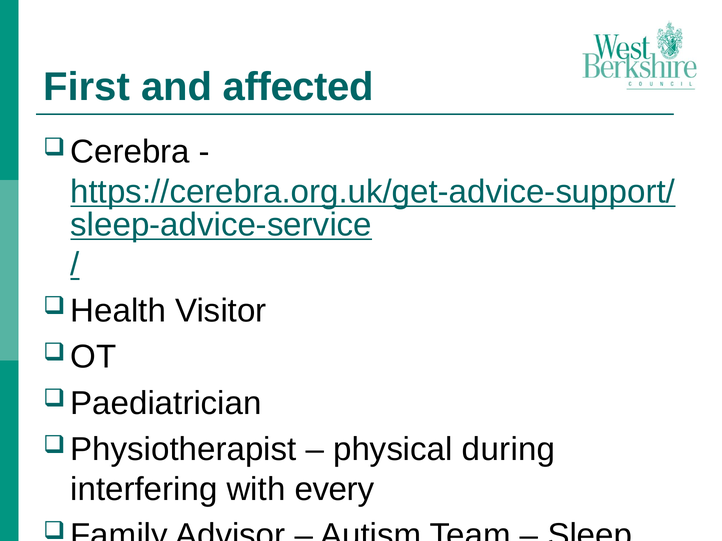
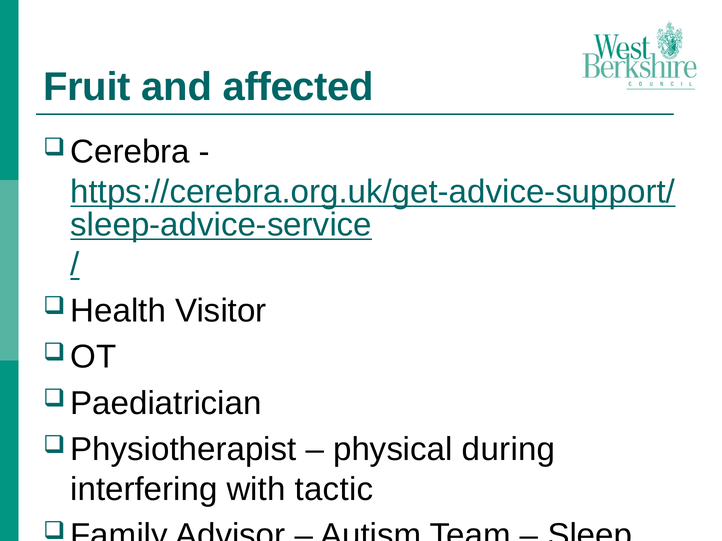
First: First -> Fruit (87, 87)
every: every -> tactic (334, 490)
